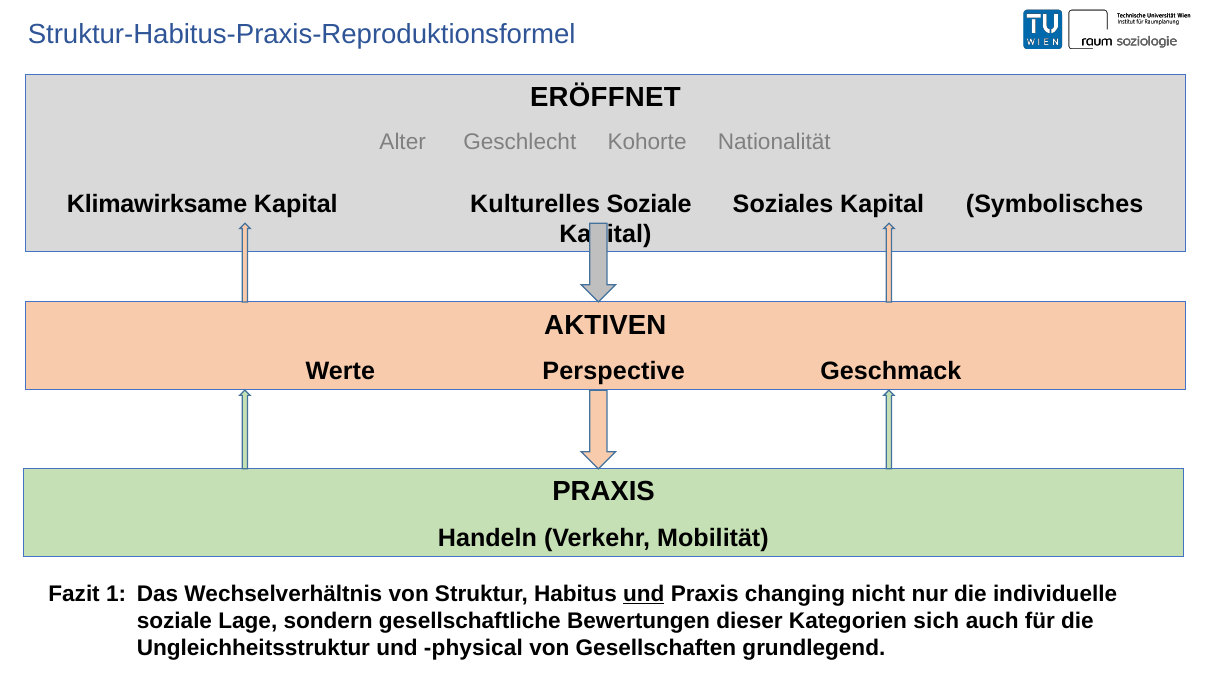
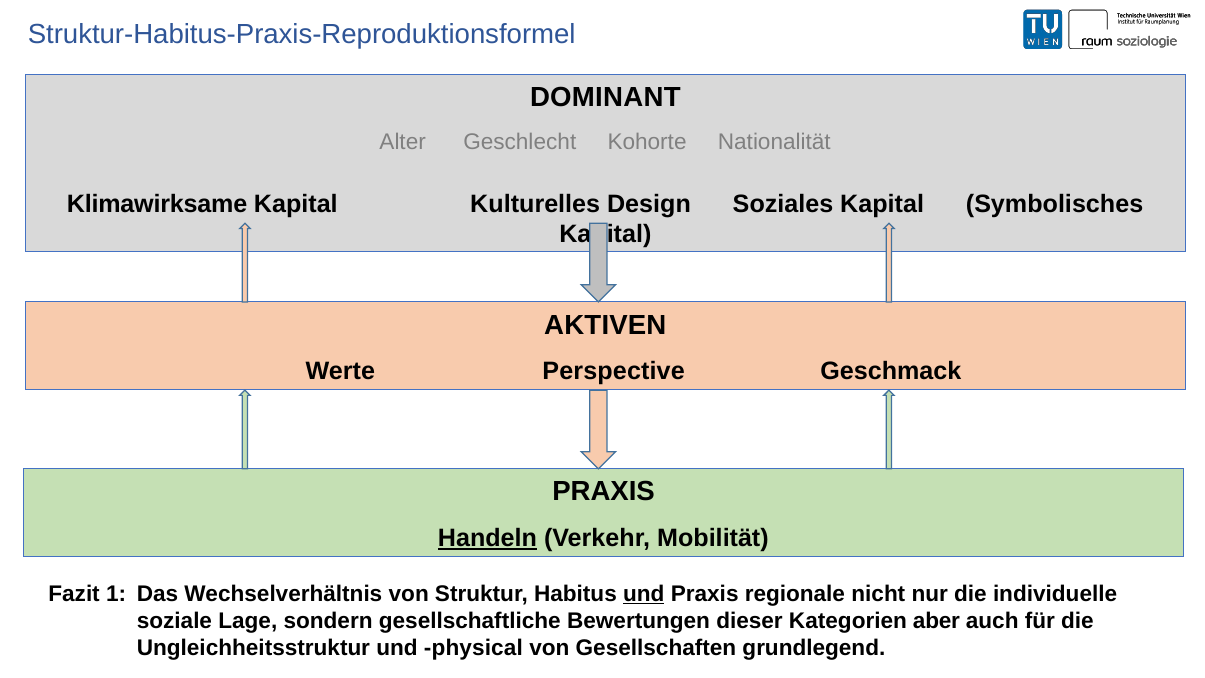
ERÖFFNET: ERÖFFNET -> DOMINANT (605, 97)
Kulturelles Soziale: Soziale -> Design (649, 204)
Handeln underline: none -> present (487, 538)
changing: changing -> regionale (795, 594)
sich: sich -> aber (936, 621)
